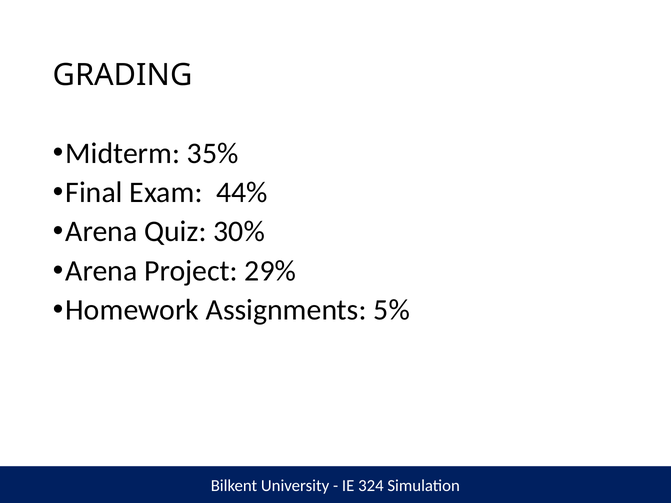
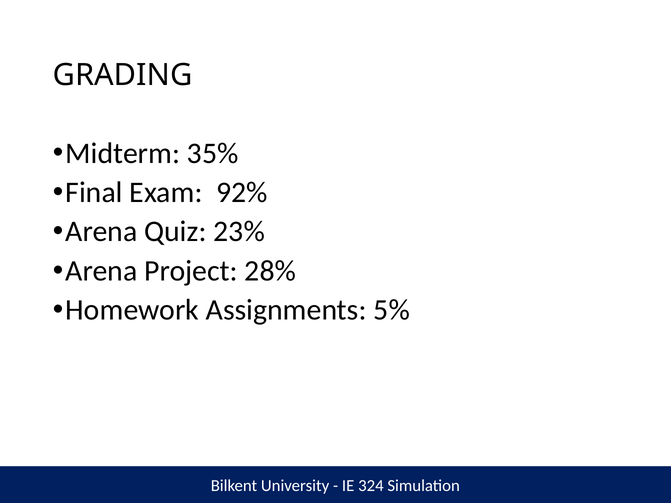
44%: 44% -> 92% (242, 192)
30%: 30% -> 23% (239, 232)
29%: 29% -> 28% (270, 271)
